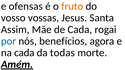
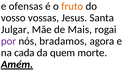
Assim: Assim -> Julgar (15, 30)
de Cada: Cada -> Mais (80, 30)
por colour: blue -> purple (9, 41)
benefícios: benefícios -> bradamos (63, 41)
todas: todas -> quem (63, 53)
